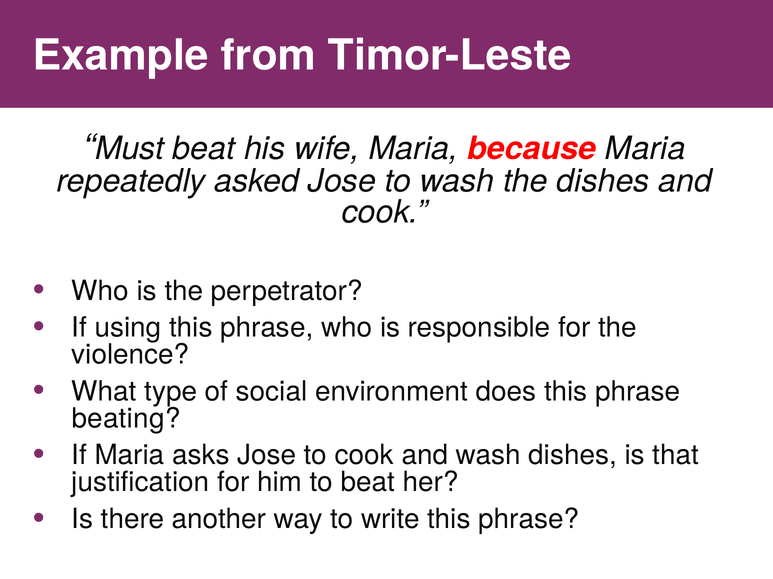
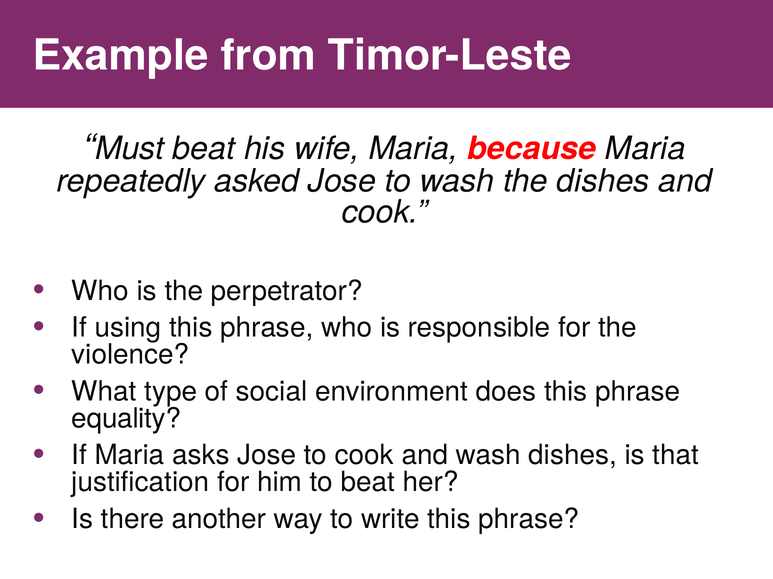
beating: beating -> equality (126, 419)
